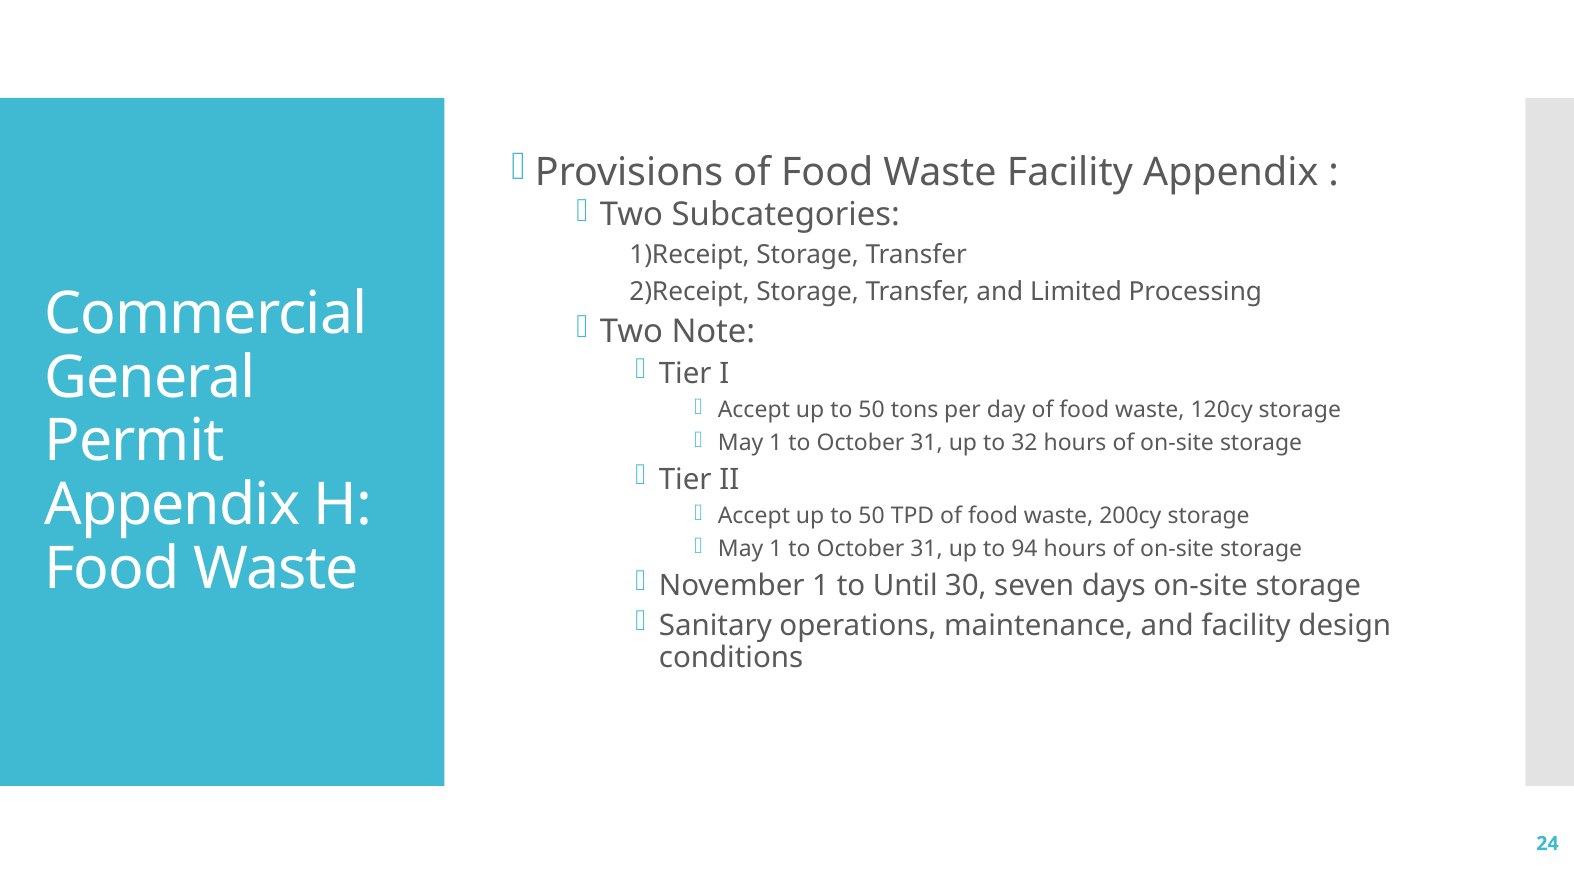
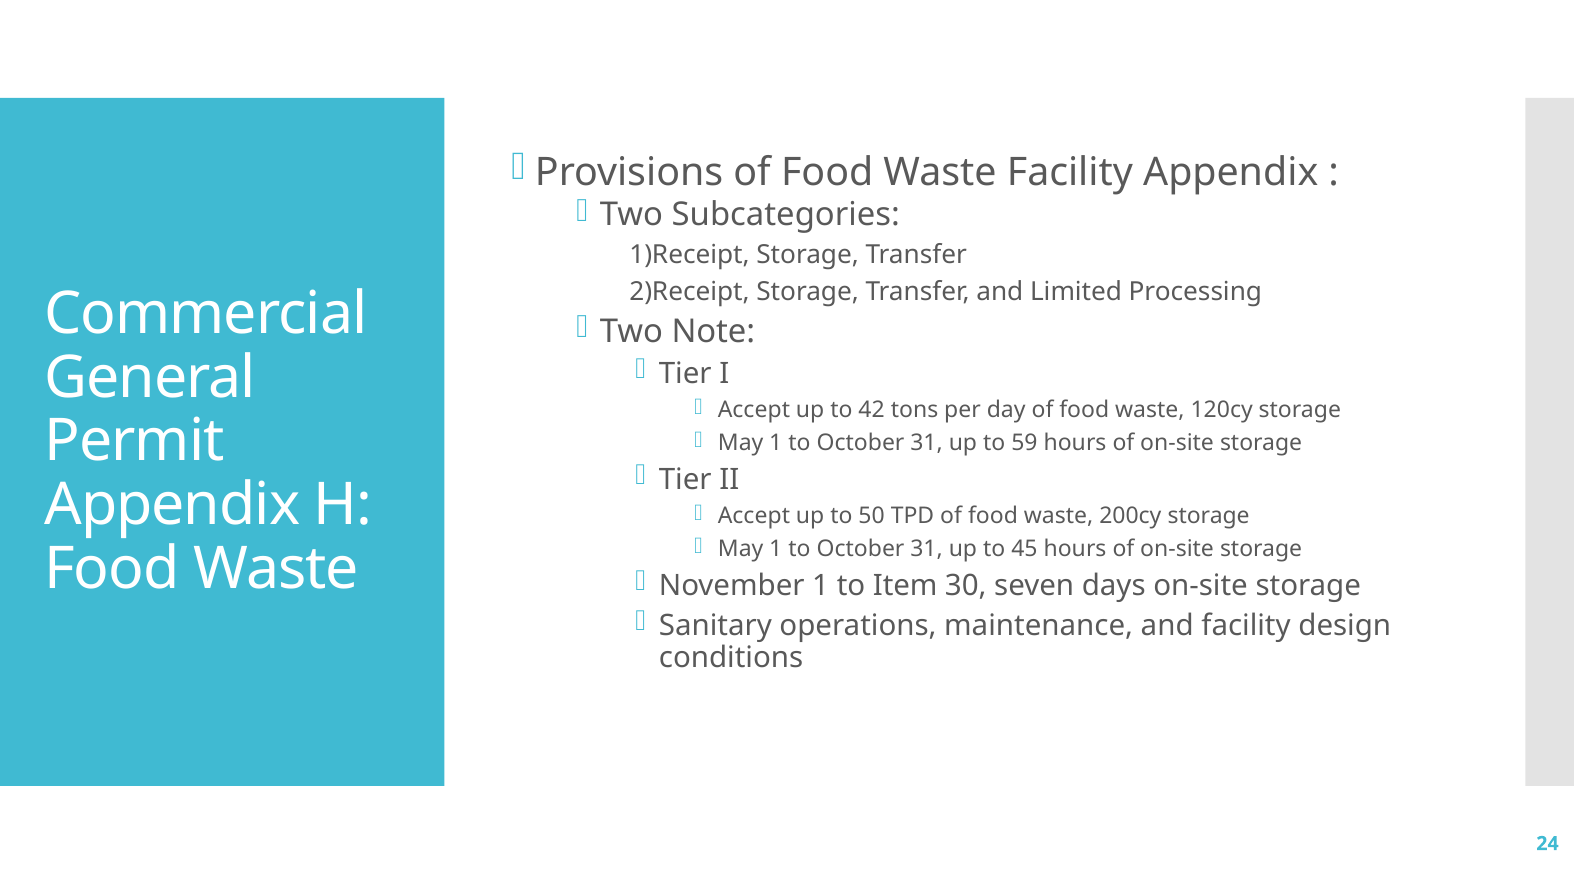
50: 50 -> 42 (872, 410)
32: 32 -> 59 (1024, 443)
94: 94 -> 45 (1024, 549)
Until: Until -> Item (905, 586)
